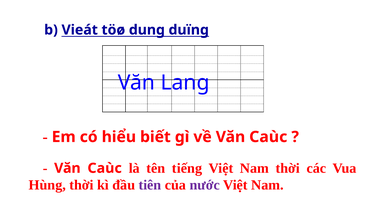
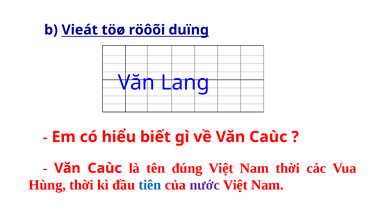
dung: dung -> röôõi (147, 30)
tiếng: tiếng -> đúng (187, 169)
tiên colour: purple -> blue (150, 186)
